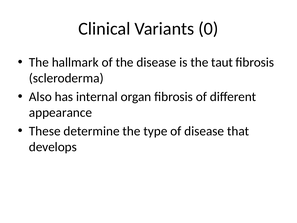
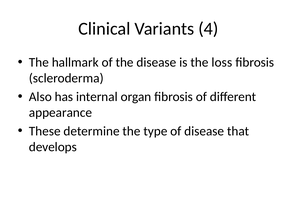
0: 0 -> 4 (208, 29)
taut: taut -> loss (222, 62)
